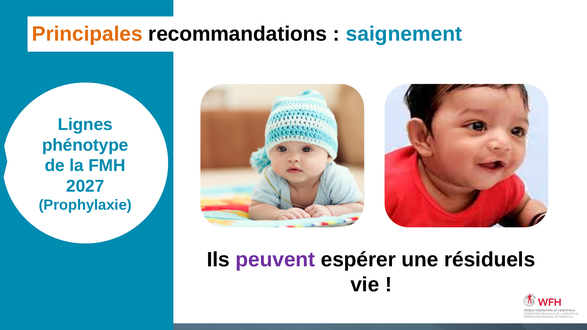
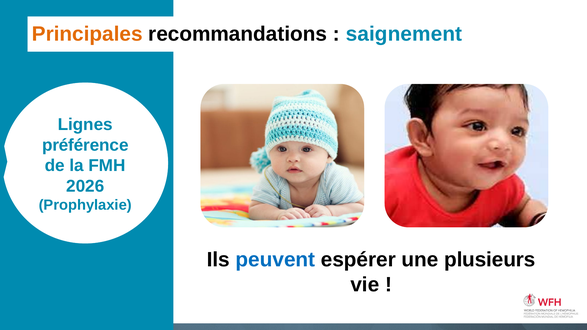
phénotype: phénotype -> préférence (85, 145)
2027: 2027 -> 2026 (85, 186)
peuvent colour: purple -> blue (275, 260)
résiduels: résiduels -> plusieurs (490, 260)
